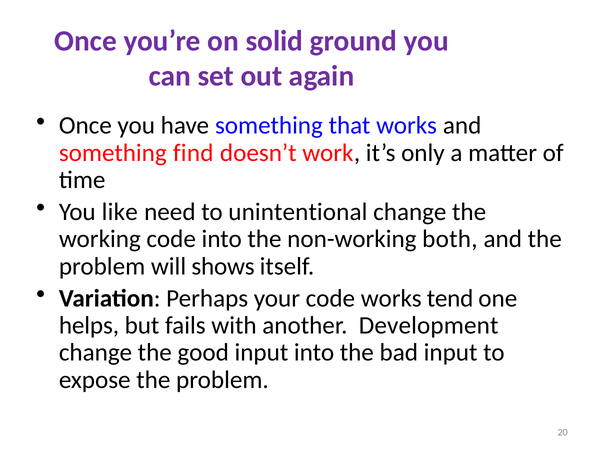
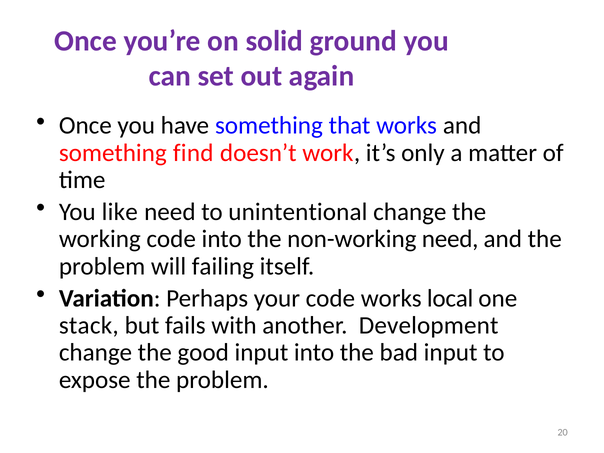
non-working both: both -> need (450, 239)
shows: shows -> failing (223, 266)
tend: tend -> local (450, 298)
helps: helps -> stack (89, 325)
